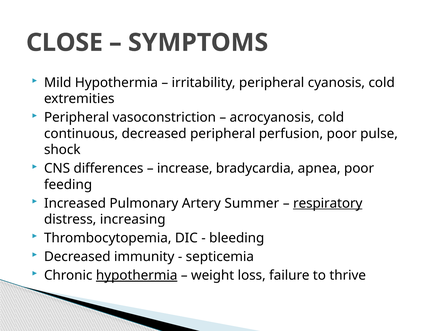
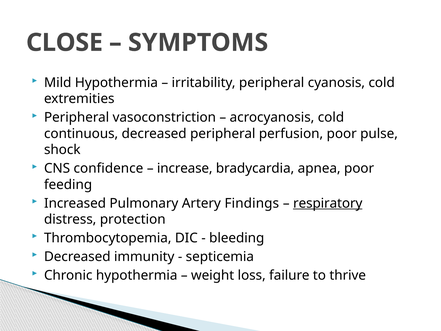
differences: differences -> confidence (108, 168)
Summer: Summer -> Findings (252, 203)
increasing: increasing -> protection (133, 219)
hypothermia underline: present -> none (137, 275)
